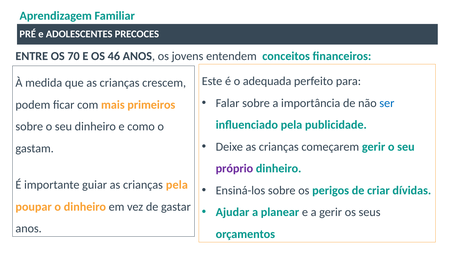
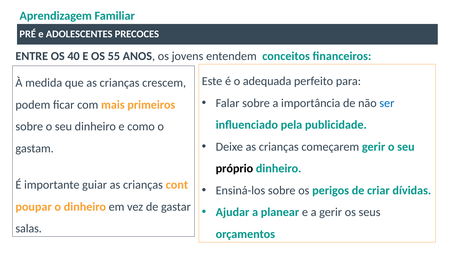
70: 70 -> 40 (74, 56)
46: 46 -> 55 (114, 56)
próprio colour: purple -> black (234, 169)
crianças pela: pela -> cont (177, 185)
anos: anos -> salas (29, 229)
